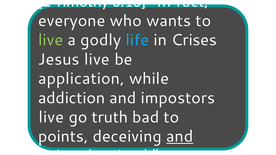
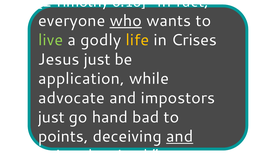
who underline: none -> present (126, 21)
life colour: light blue -> yellow (137, 40)
Jesus live: live -> just (97, 59)
addiction: addiction -> advocate (71, 98)
live: live -> just (51, 117)
truth: truth -> hand (110, 117)
